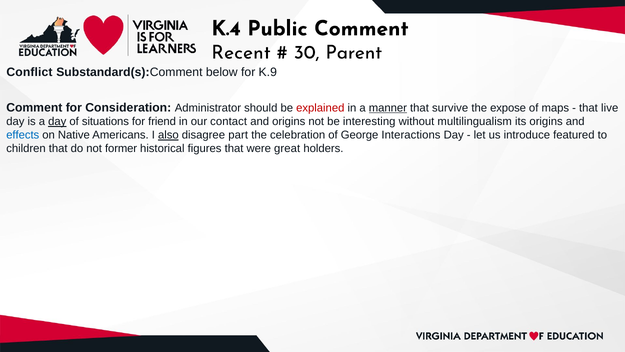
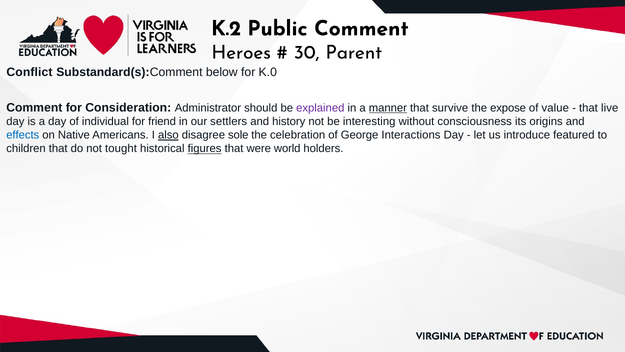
K.4: K.4 -> K.2 (226, 28)
Recent: Recent -> Heroes (241, 52)
K.9: K.9 -> K.0 (268, 72)
explained colour: red -> purple (320, 108)
maps: maps -> value (555, 108)
day underline: present -> none (57, 121)
situations: situations -> individual (105, 121)
contact: contact -> settlers (229, 121)
and origins: origins -> history (289, 121)
multilingualism: multilingualism -> consciousness (475, 121)
part: part -> sole (238, 135)
former: former -> tought (121, 149)
figures underline: none -> present (205, 149)
great: great -> world (287, 149)
